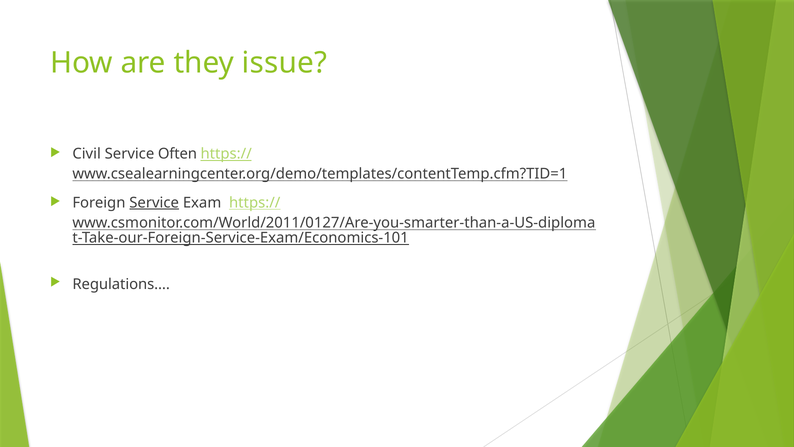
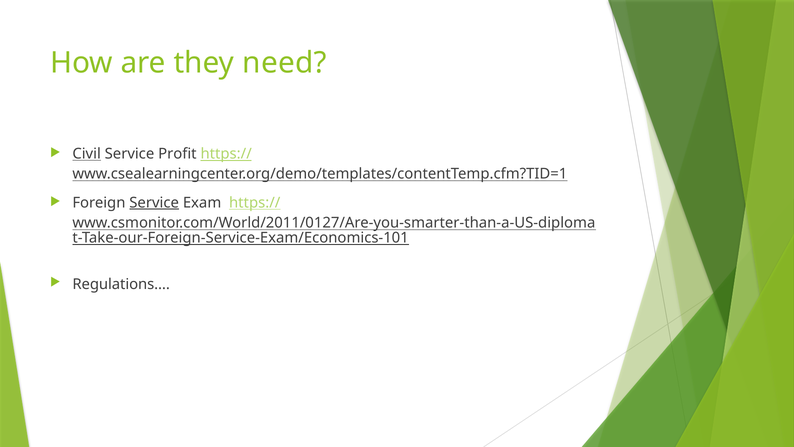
issue: issue -> need (285, 63)
Civil underline: none -> present (87, 154)
Often: Often -> Profit (177, 154)
